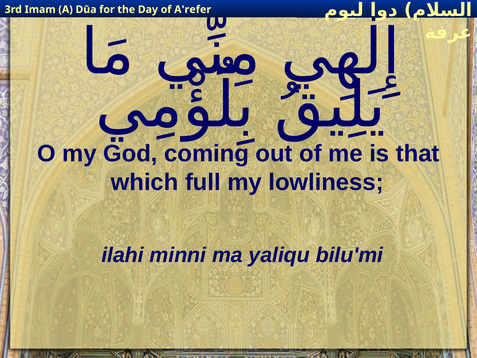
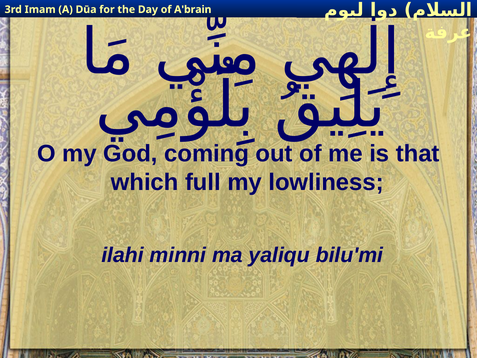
A'refer: A'refer -> A'brain (193, 9)
